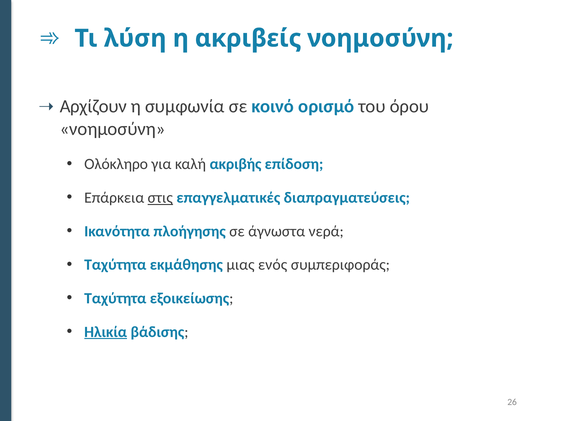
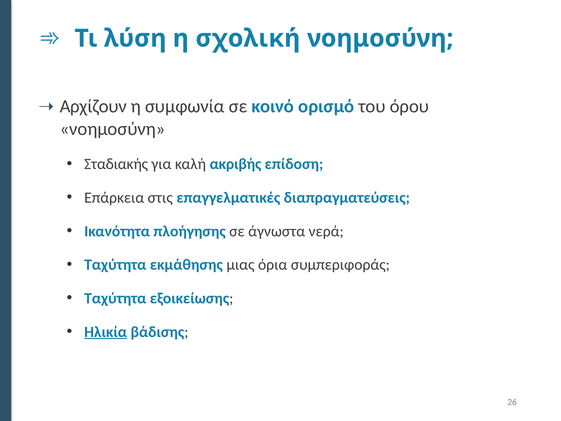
ακριβείς: ακριβείς -> σχολική (248, 38)
Ολόκληρο: Ολόκληρο -> Σταδιακής (116, 164)
στις underline: present -> none (160, 198)
ενός: ενός -> όρια (273, 265)
